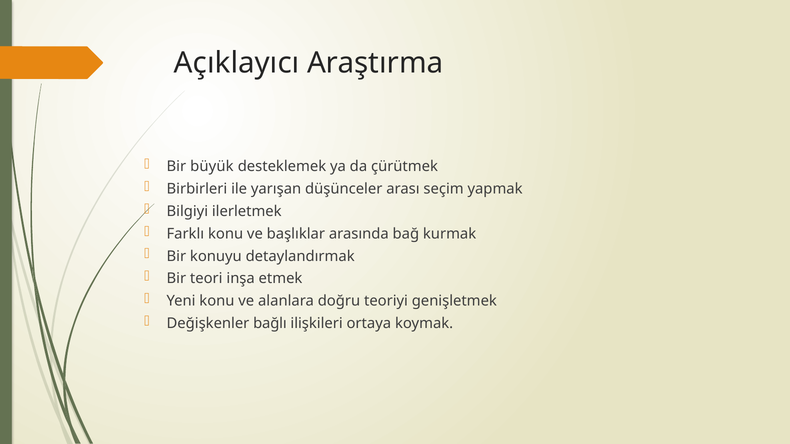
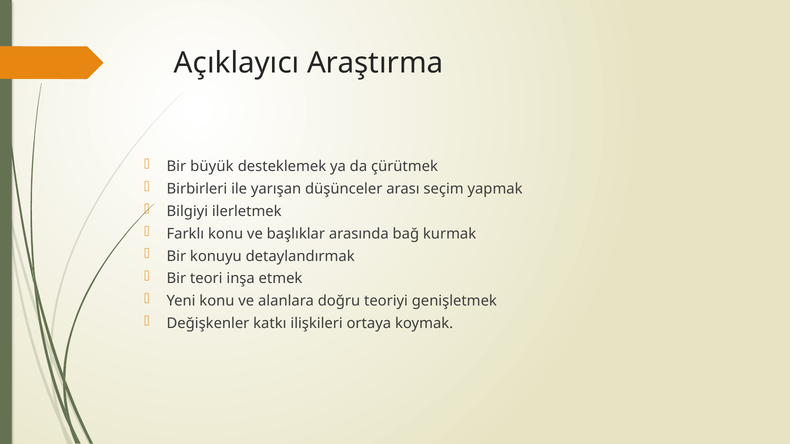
bağlı: bağlı -> katkı (270, 324)
